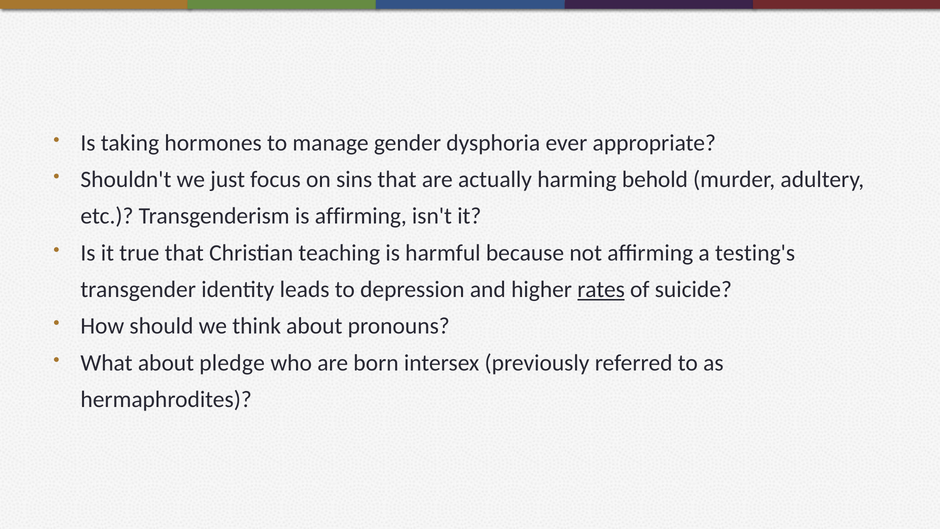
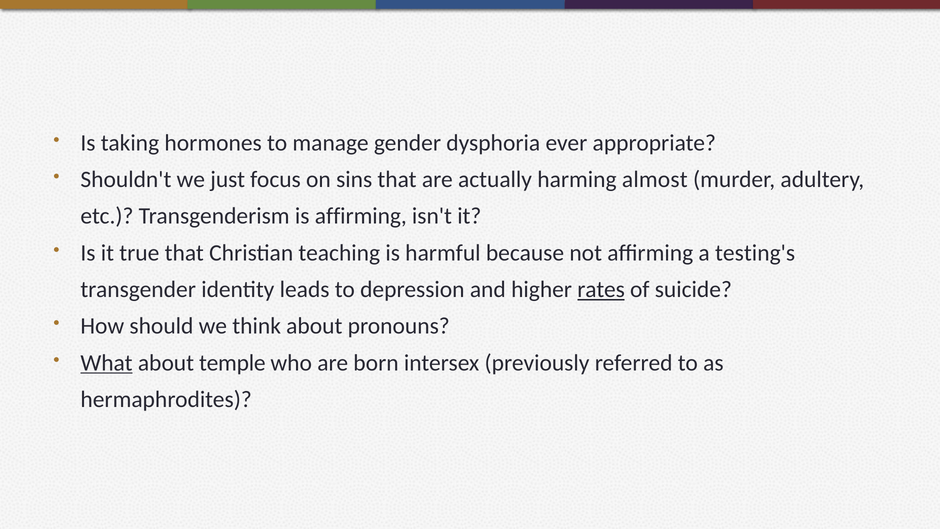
behold: behold -> almost (655, 179)
What underline: none -> present (107, 363)
pledge: pledge -> temple (232, 363)
